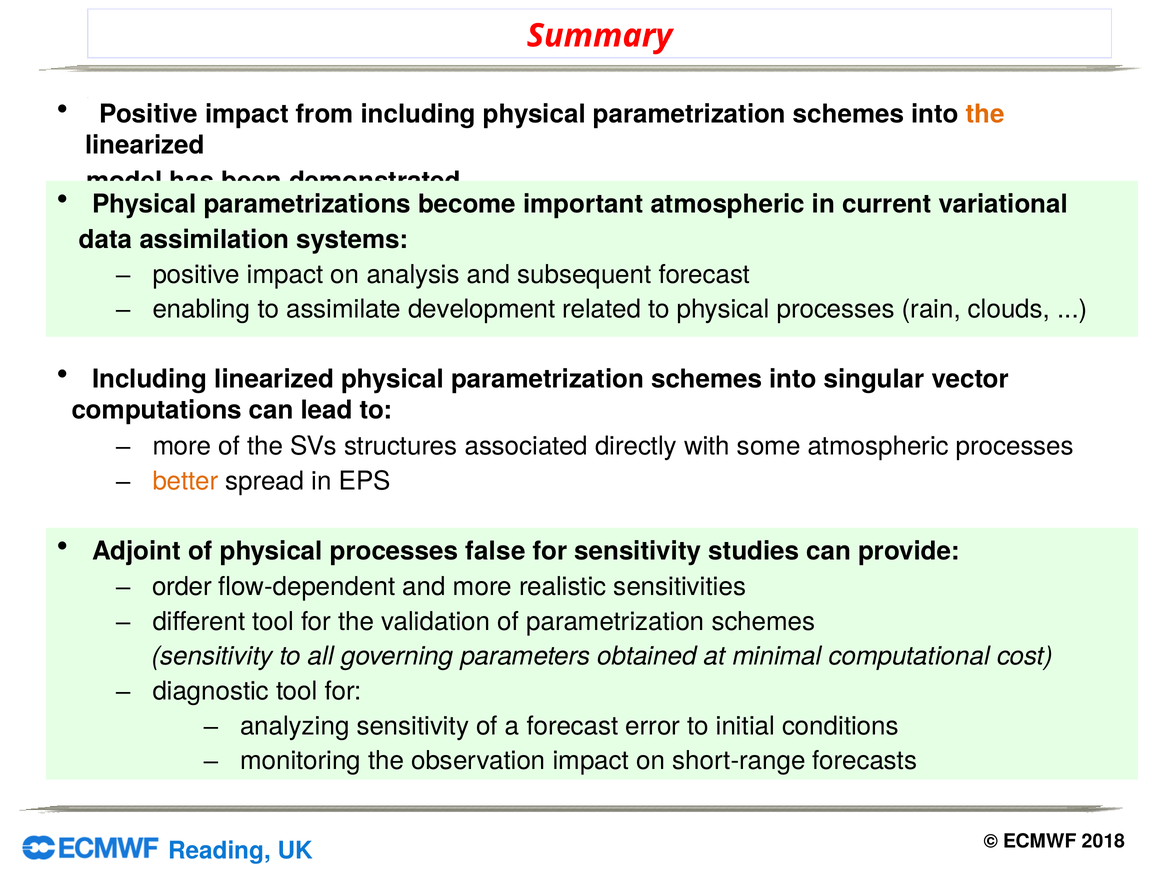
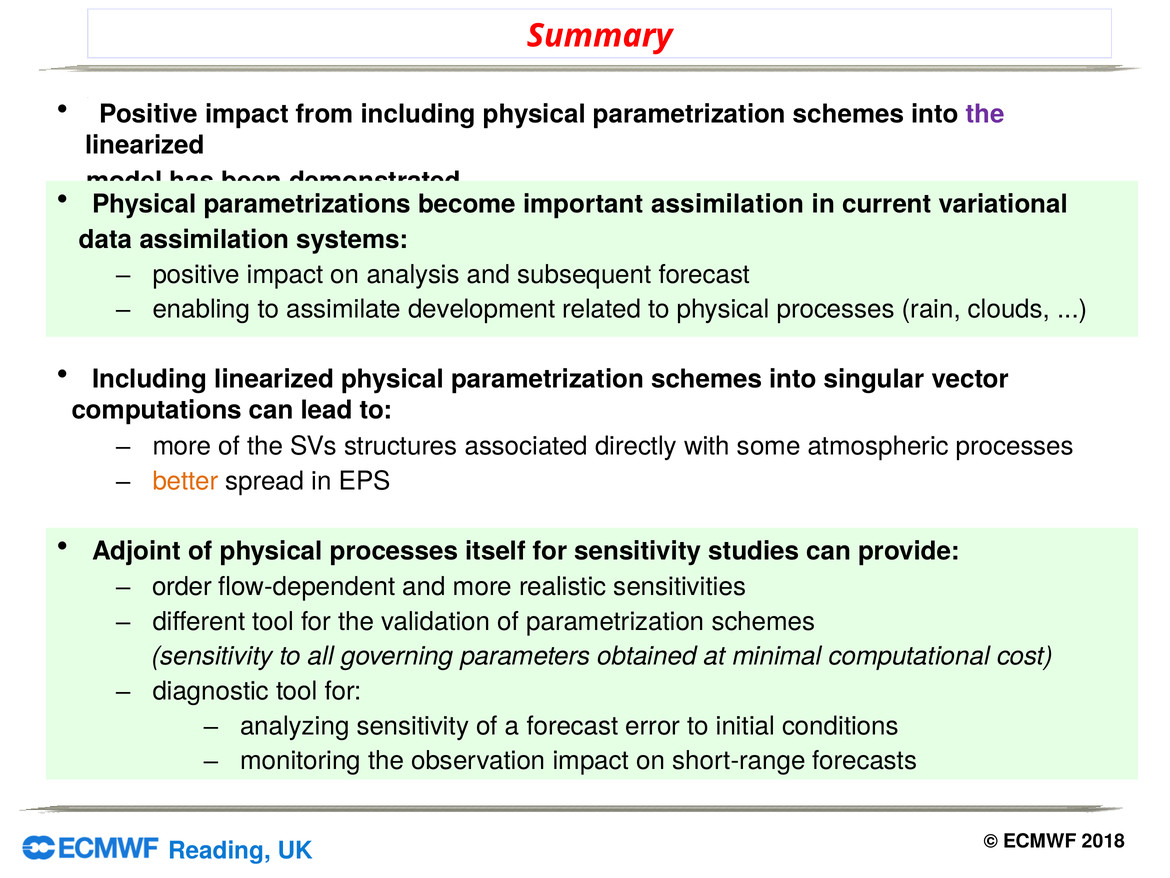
the colour: orange -> purple (985, 114)
important atmospheric: atmospheric -> assimilation (728, 204)
false: false -> itself (496, 551)
